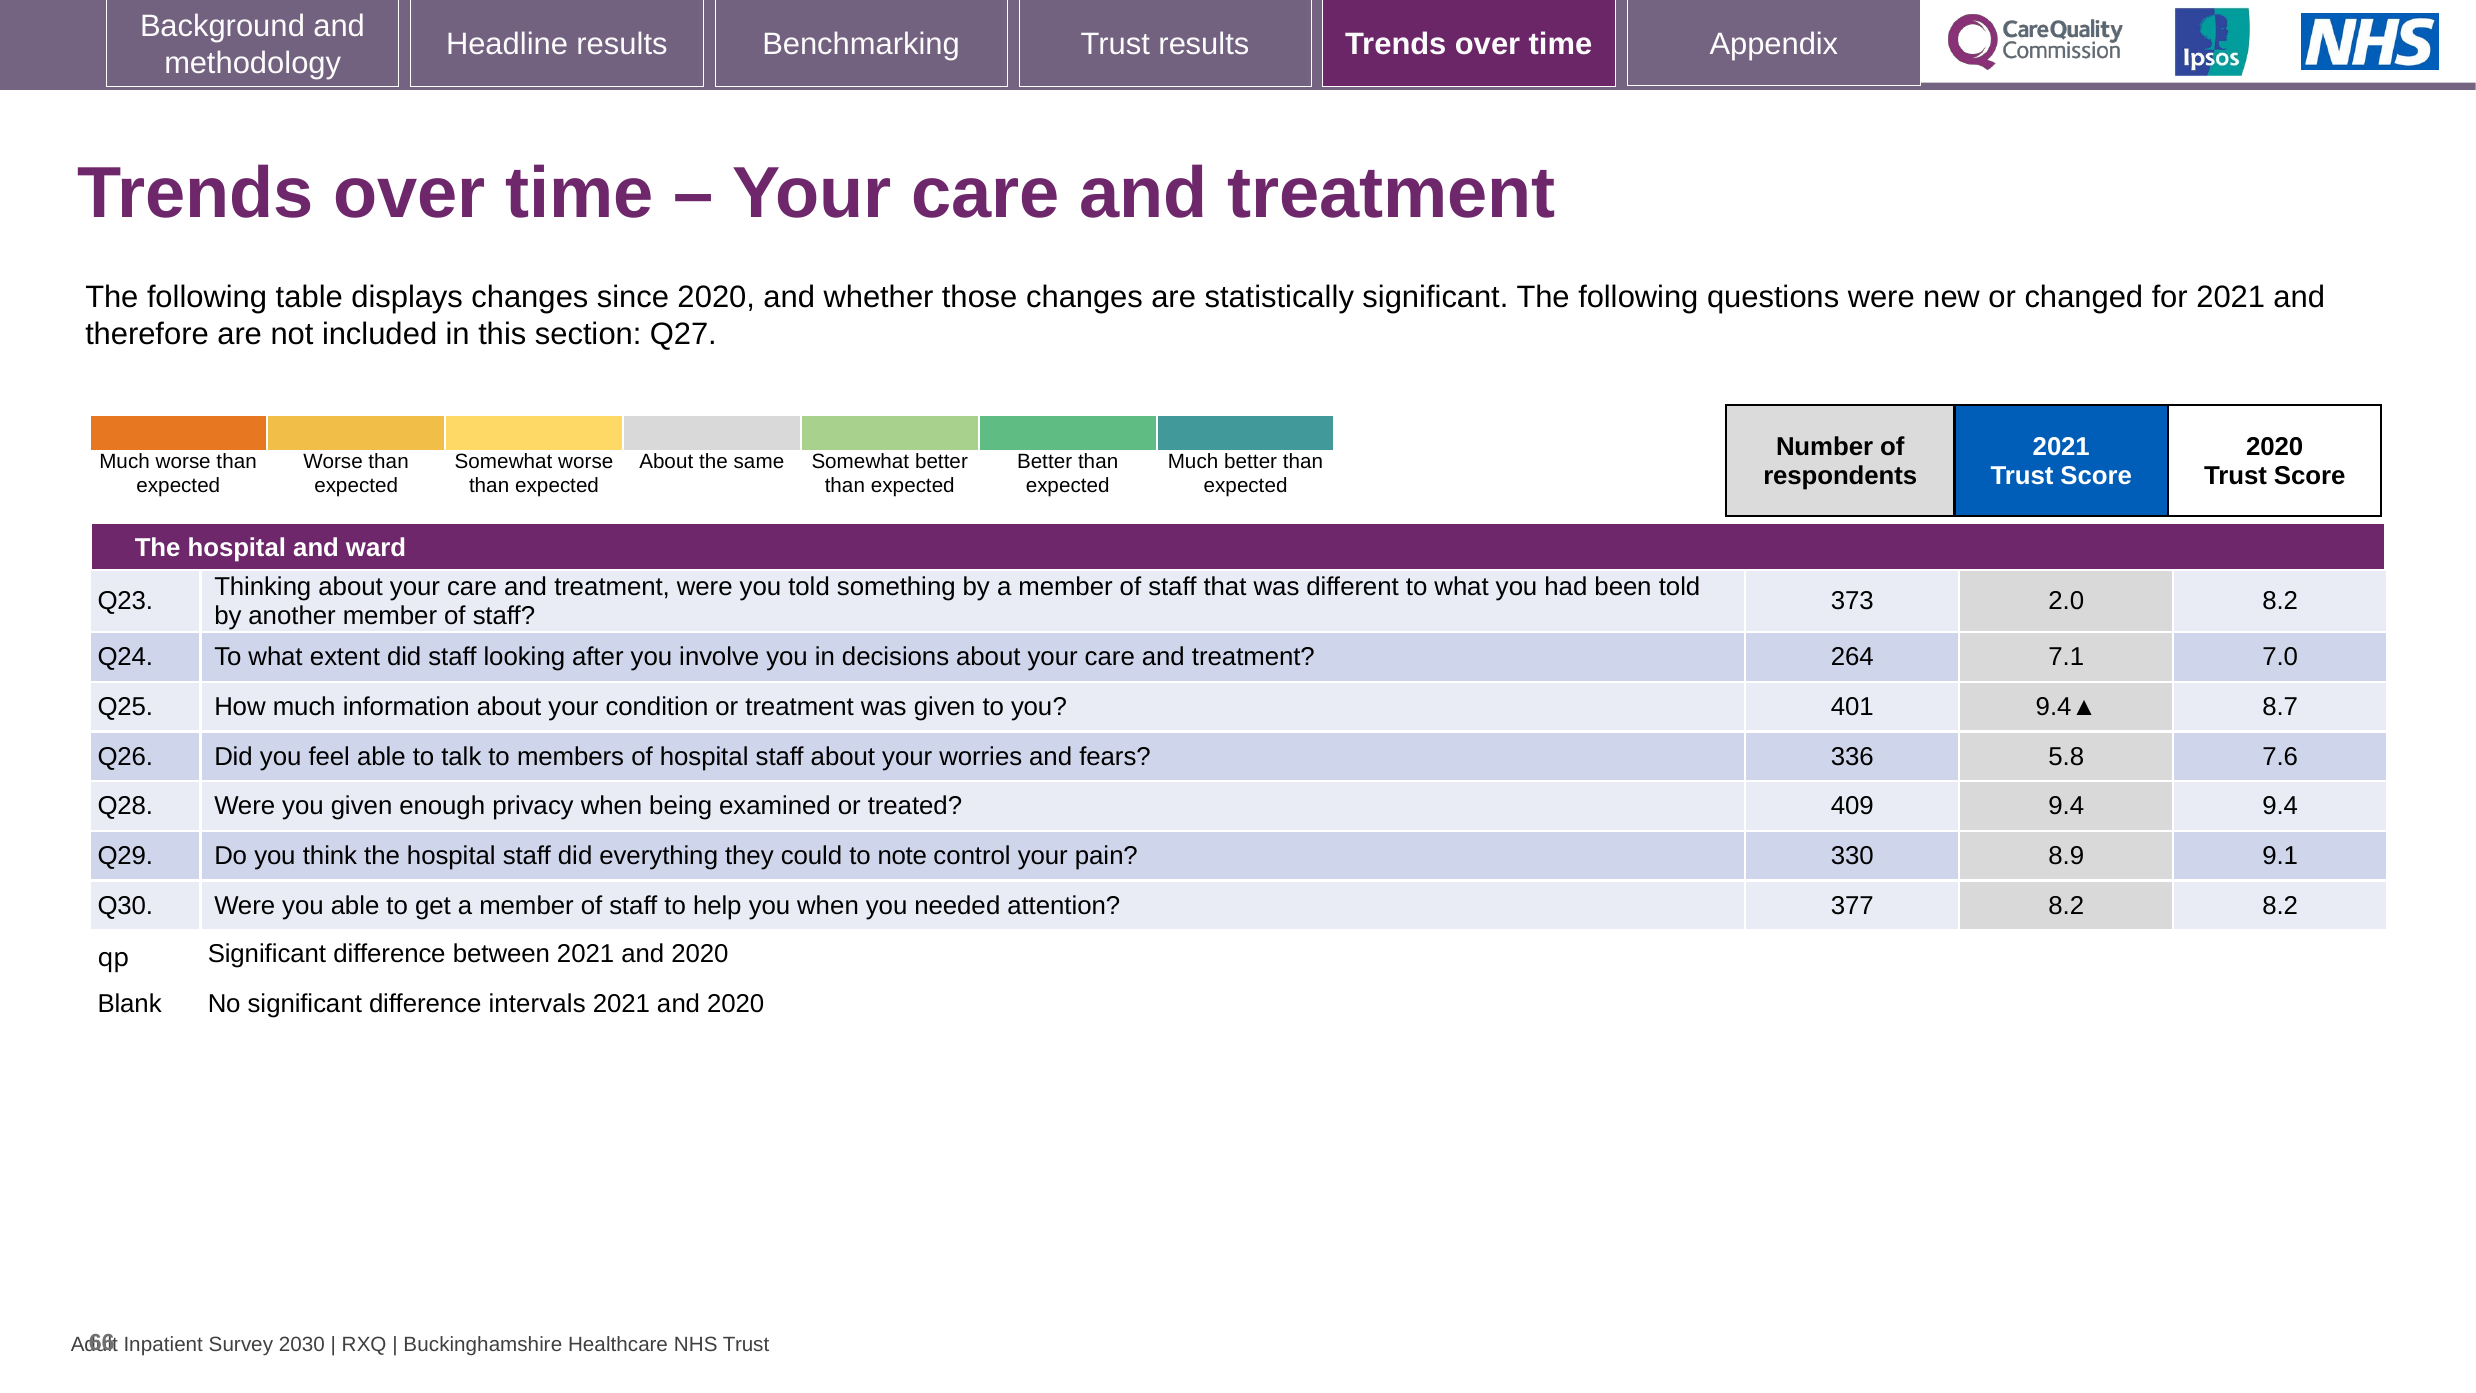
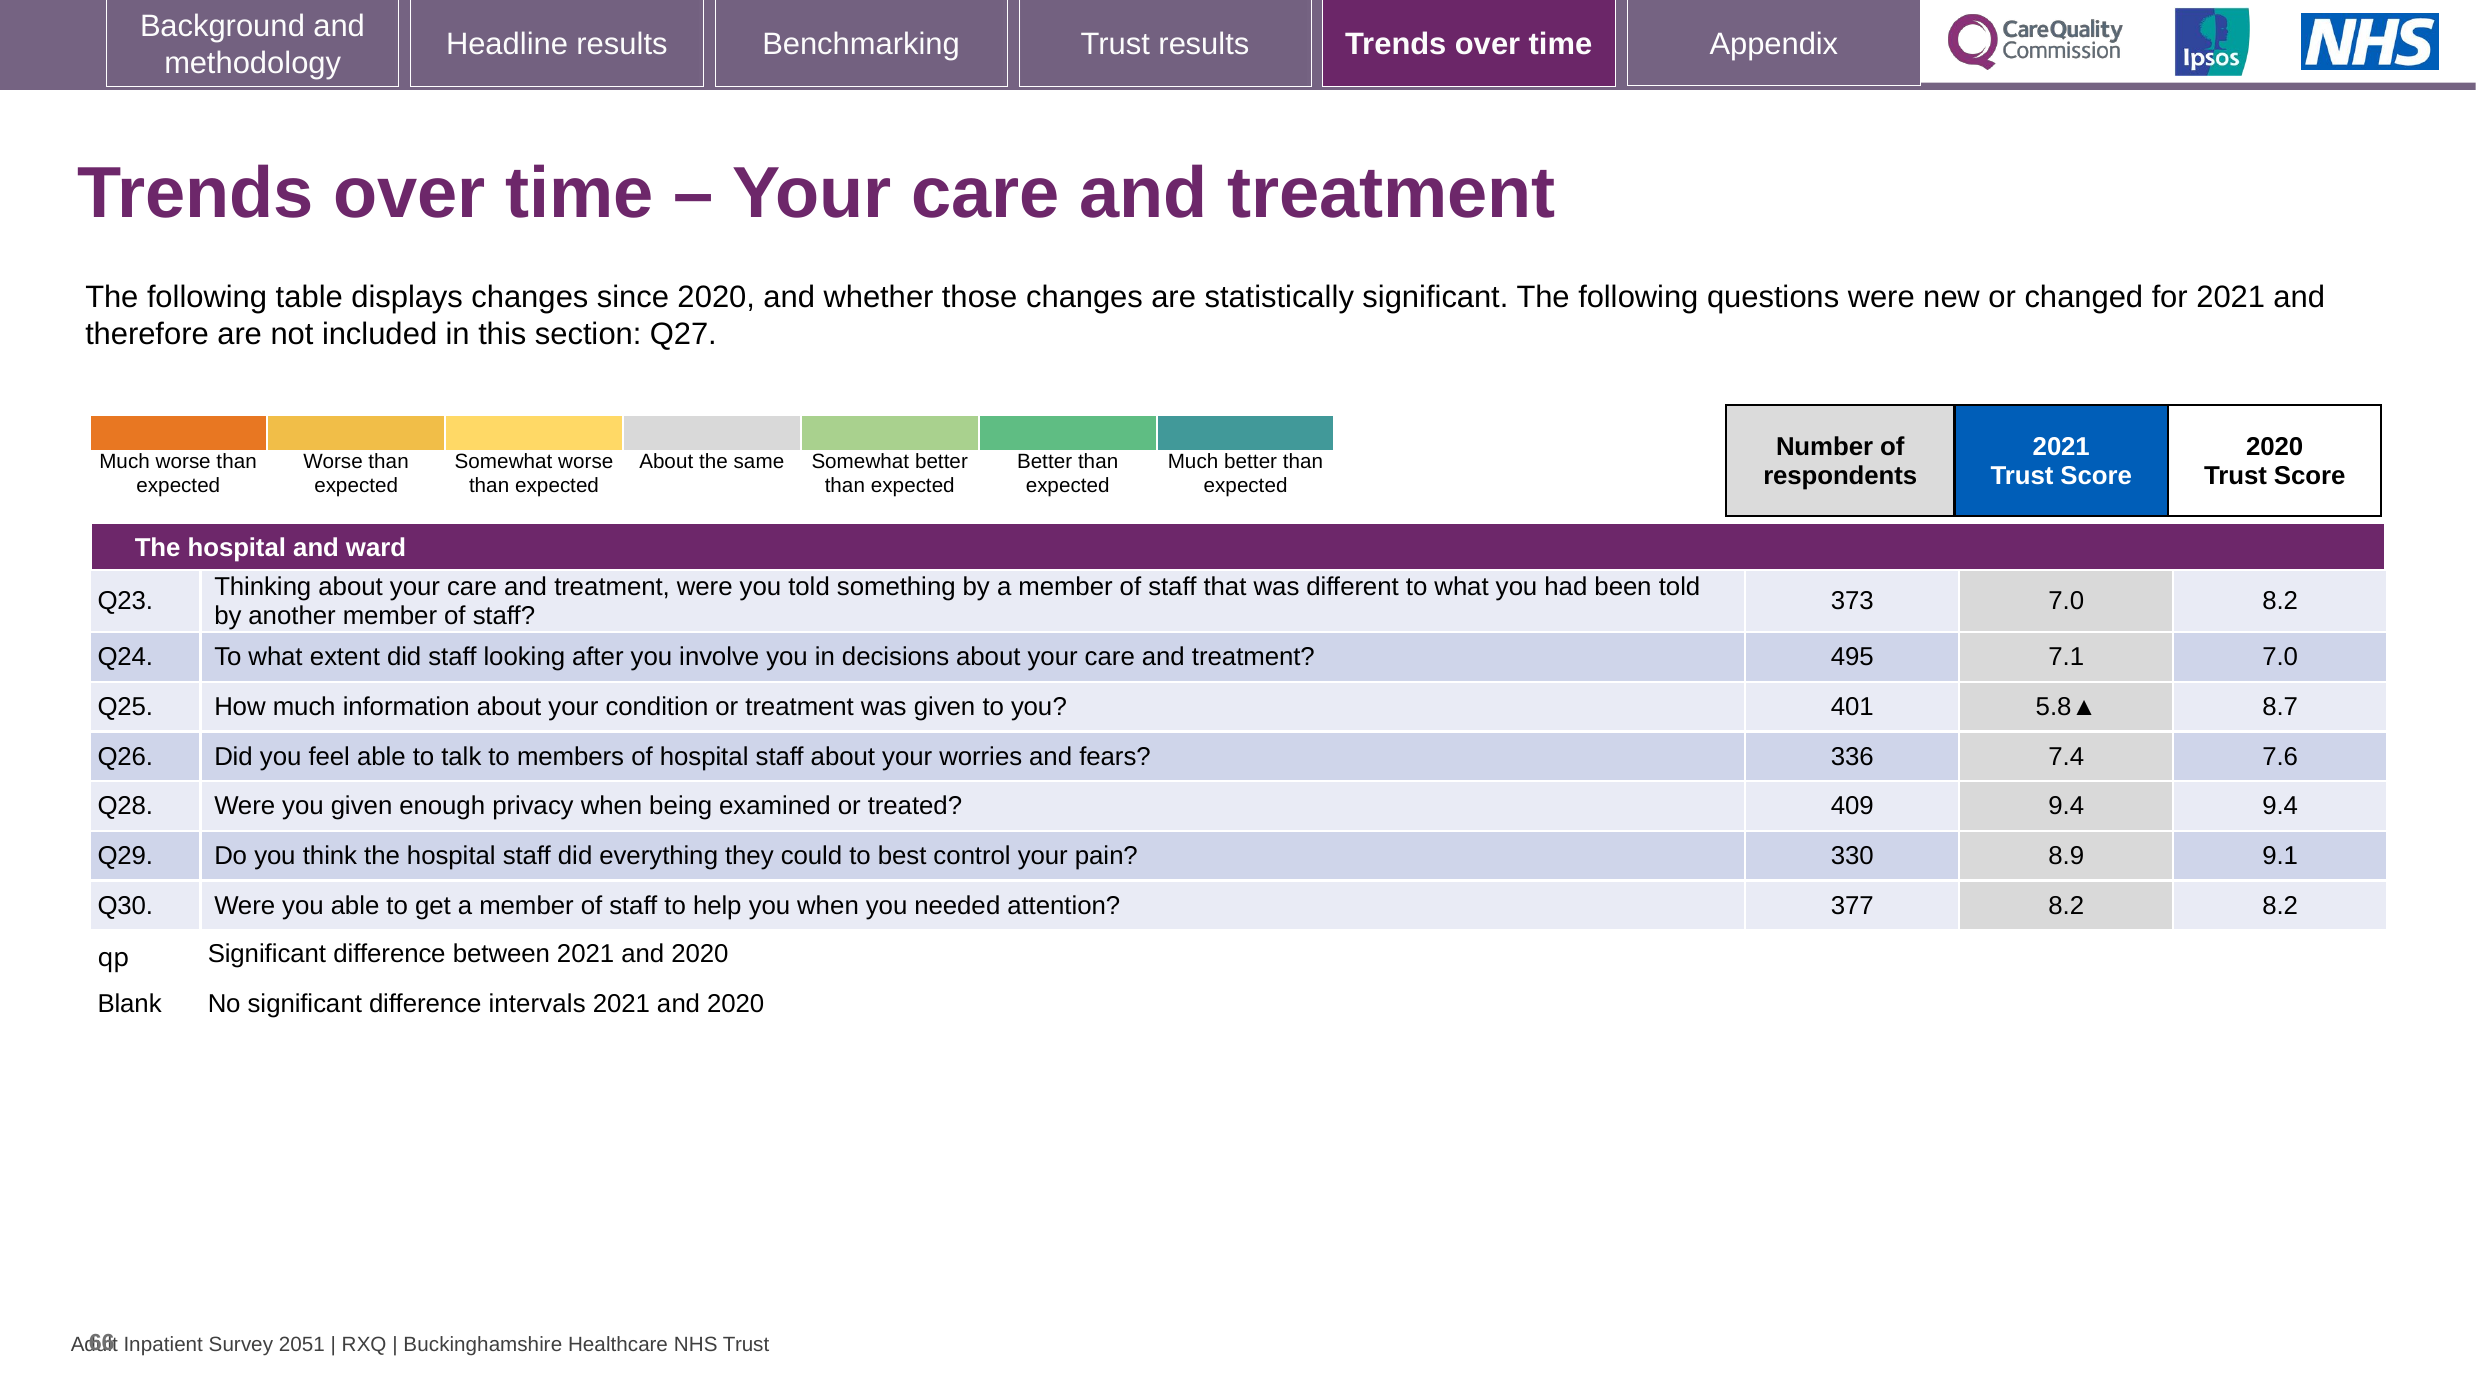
373 2.0: 2.0 -> 7.0 (2066, 601)
264: 264 -> 495 (1852, 657)
9.4▲: 9.4▲ -> 5.8▲ (2066, 707)
5.8: 5.8 -> 7.4 (2066, 757)
note: note -> best (902, 856)
2030: 2030 -> 2051 (302, 1344)
